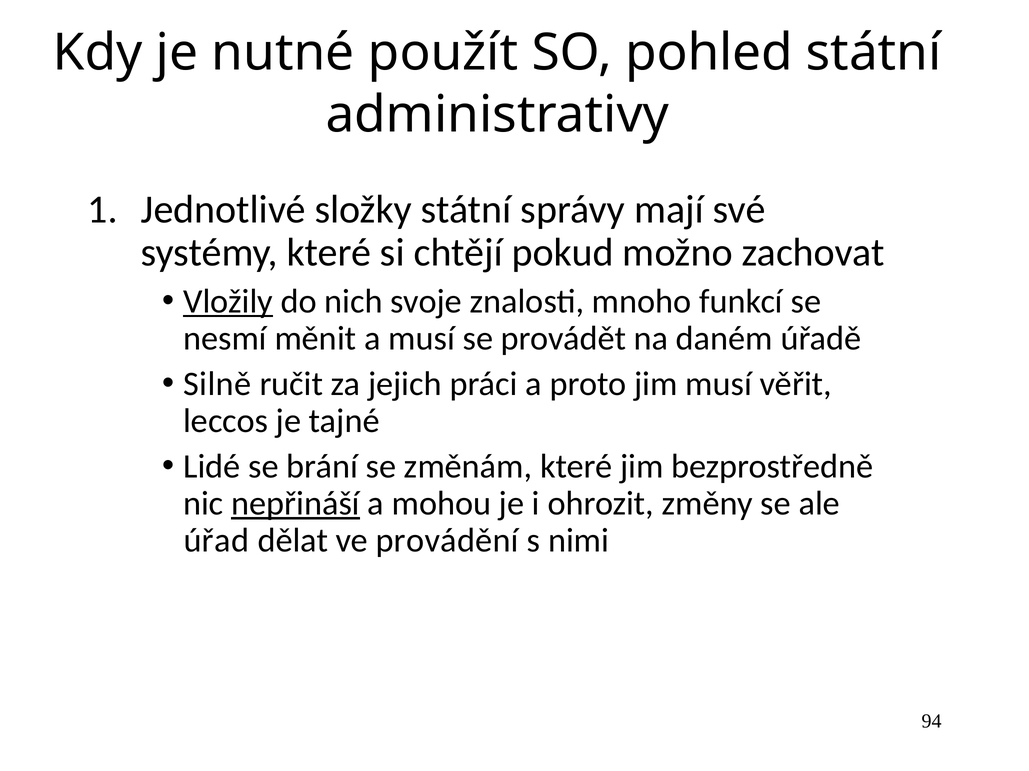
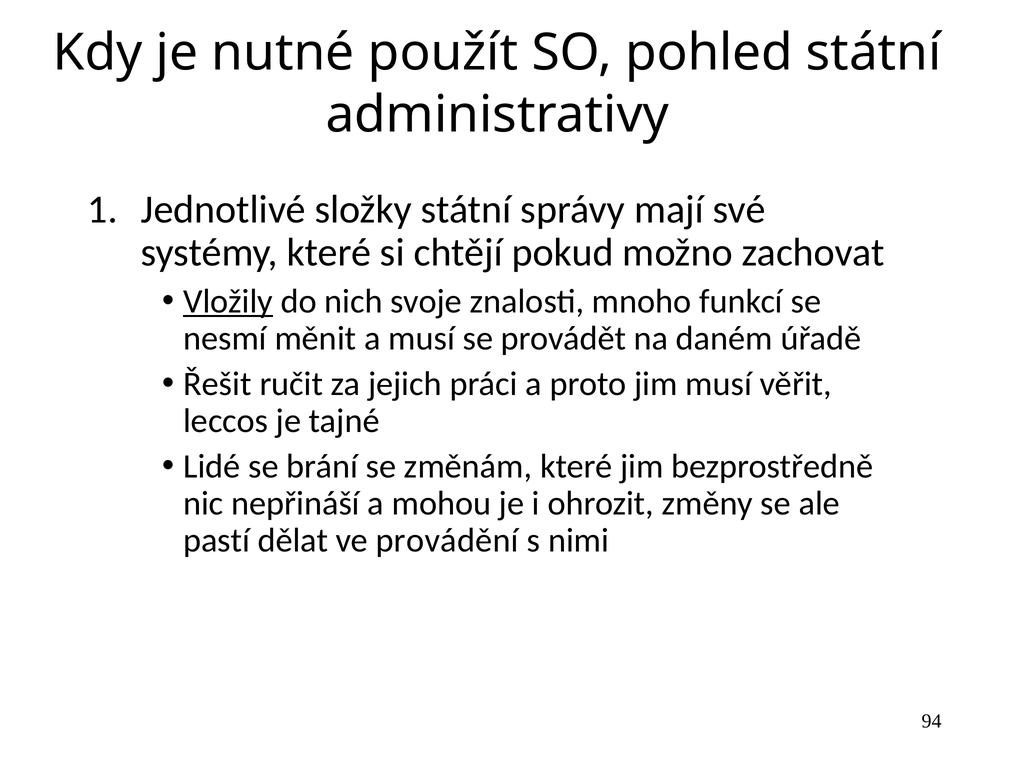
Silně: Silně -> Řešit (217, 384)
nepřináší underline: present -> none (295, 504)
úřad: úřad -> pastí (217, 541)
